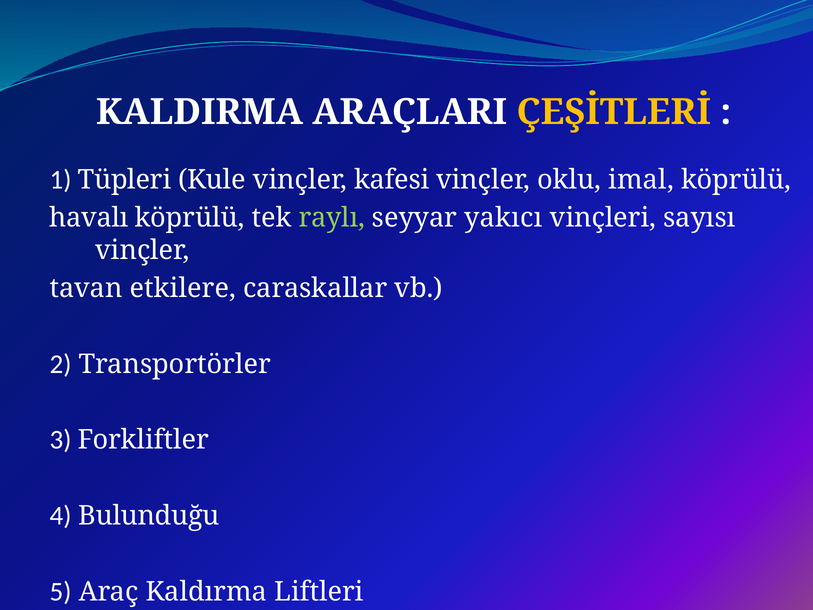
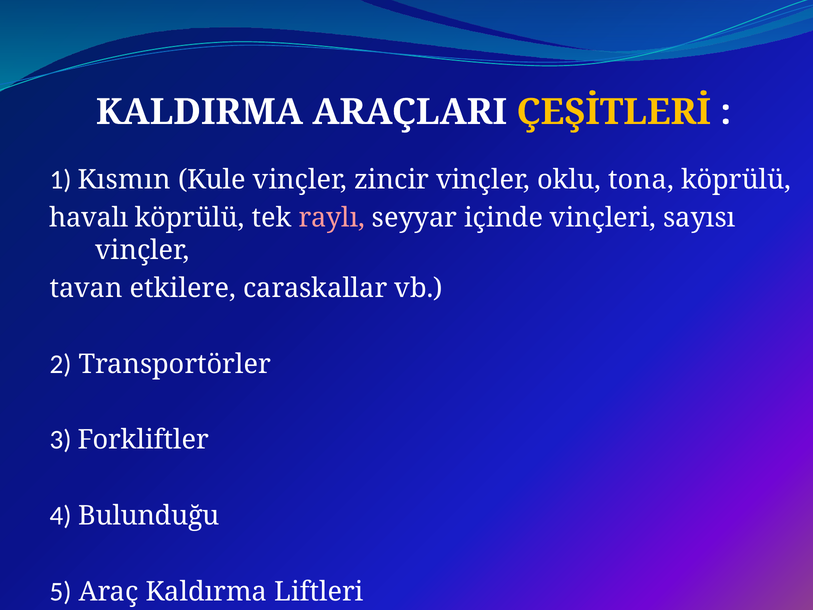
Tüpleri: Tüpleri -> Kısmın (124, 180)
kafesi: kafesi -> zincir (392, 180)
imal: imal -> tona (641, 180)
raylı colour: light green -> pink (332, 218)
yakıcı: yakıcı -> içinde (504, 218)
